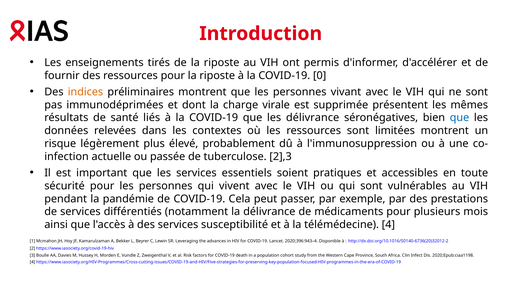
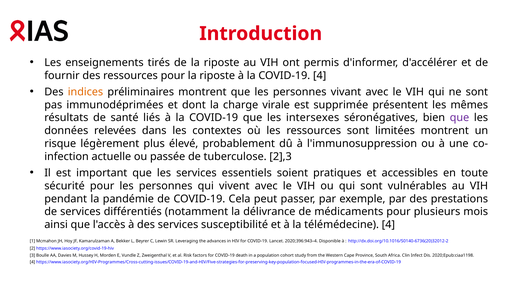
COVID-19 0: 0 -> 4 (320, 76)
les délivrance: délivrance -> intersexes (313, 118)
que colour: blue -> purple (460, 118)
